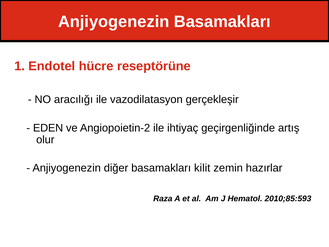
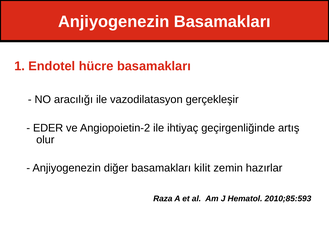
hücre reseptörüne: reseptörüne -> basamakları (154, 66)
EDEN: EDEN -> EDER (48, 128)
